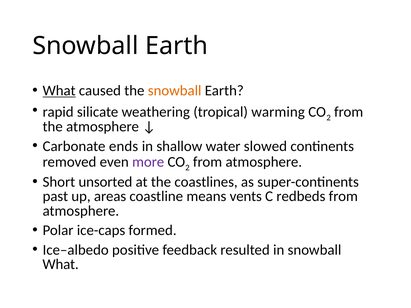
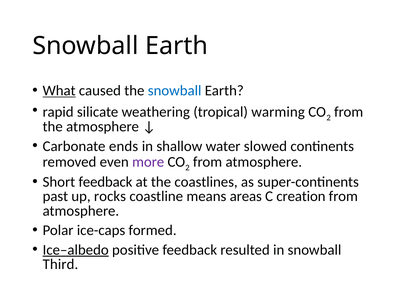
snowball colour: orange -> blue (175, 91)
Short unsorted: unsorted -> feedback (105, 182)
areas: areas -> rocks (110, 197)
vents: vents -> areas (246, 197)
redbeds: redbeds -> creation (301, 197)
Ice–albedo underline: none -> present (76, 250)
What: What -> Third (60, 265)
